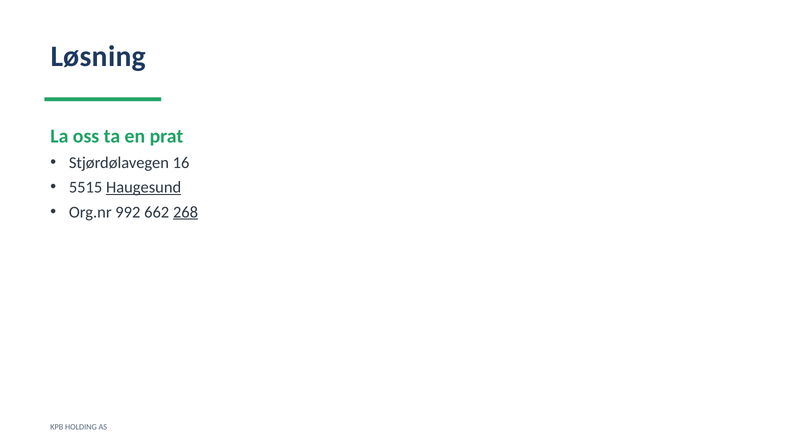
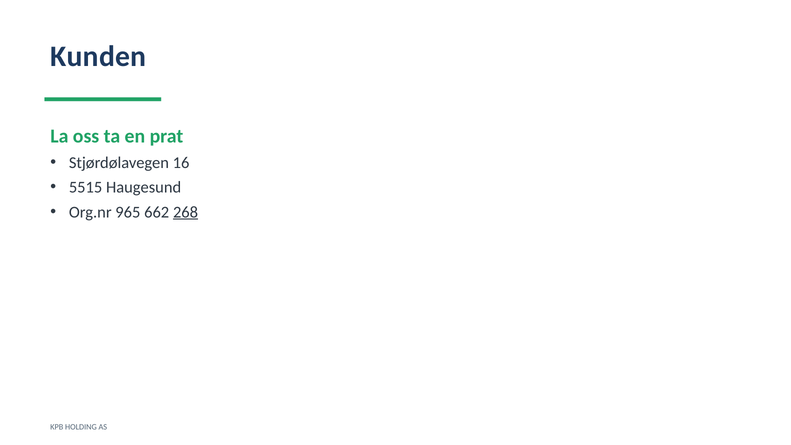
Løsning: Løsning -> Kunden (98, 56)
Haugesund underline: present -> none (144, 187)
992: 992 -> 965 (128, 212)
